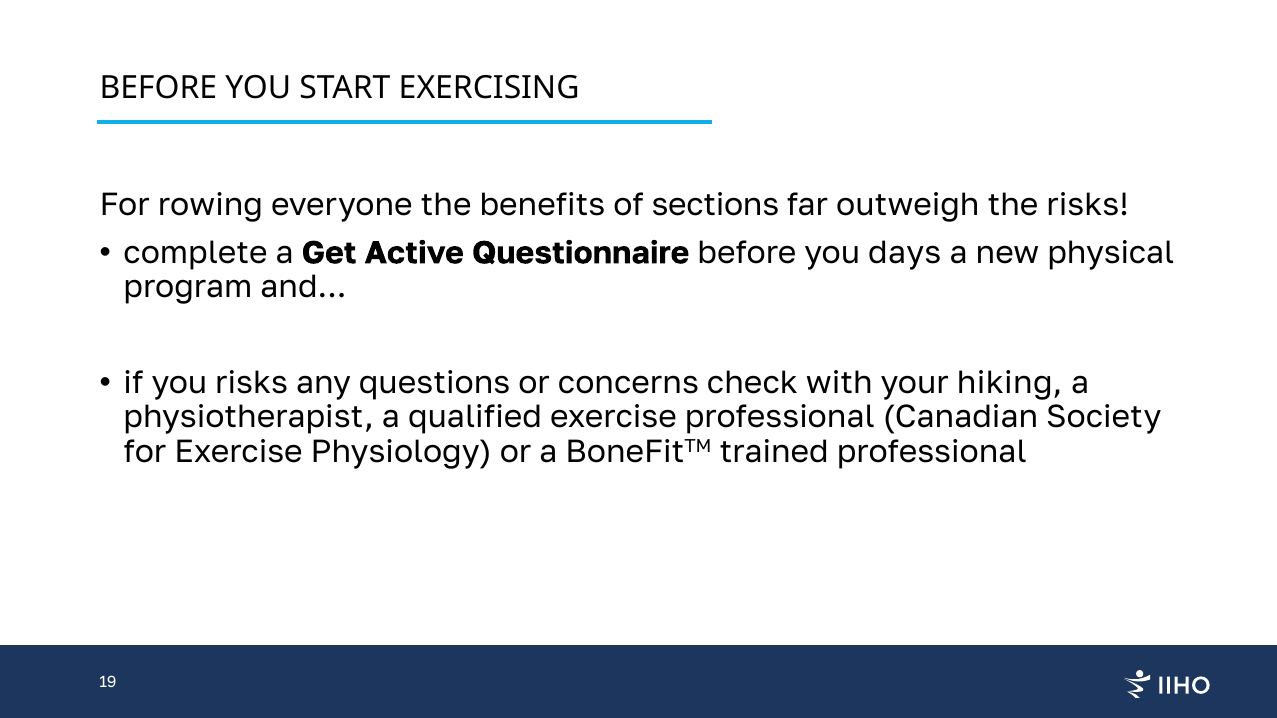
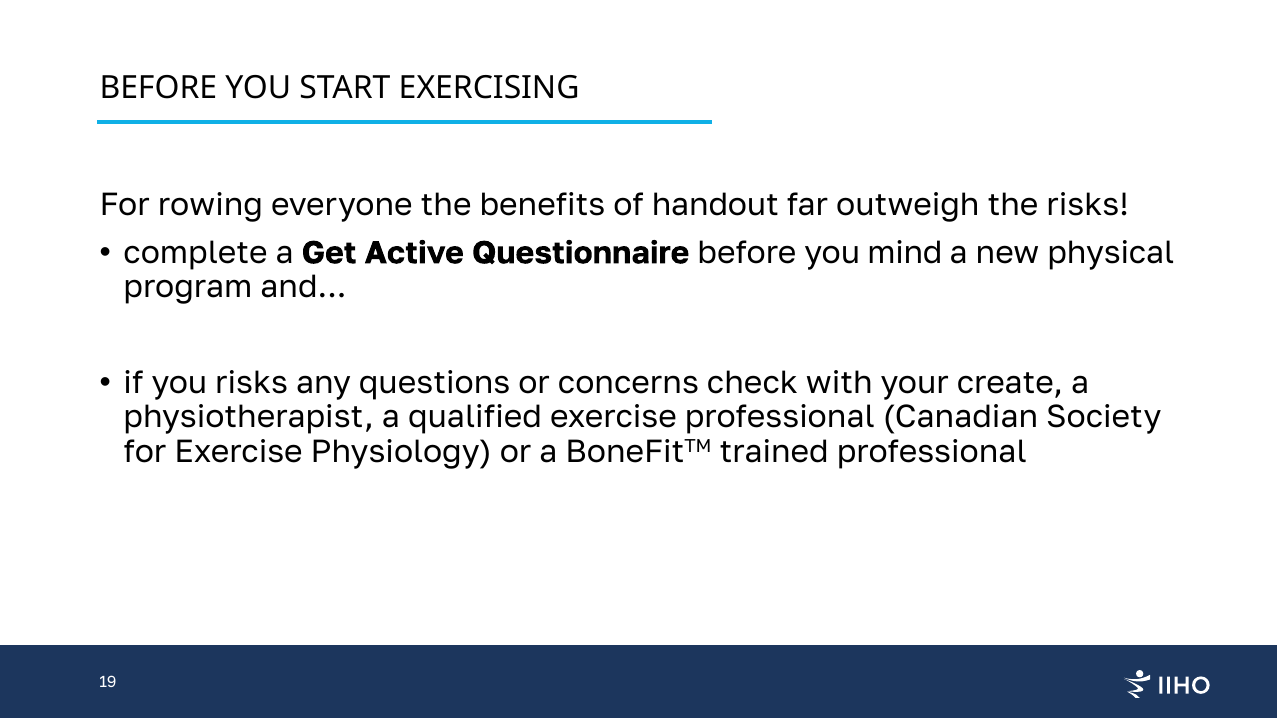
sections: sections -> handout (715, 205)
days: days -> mind (905, 253)
hiking: hiking -> create (1010, 383)
